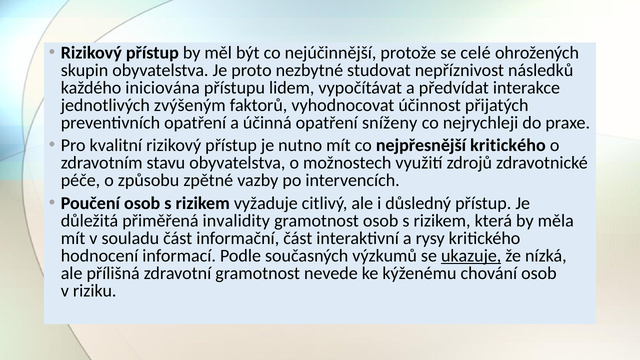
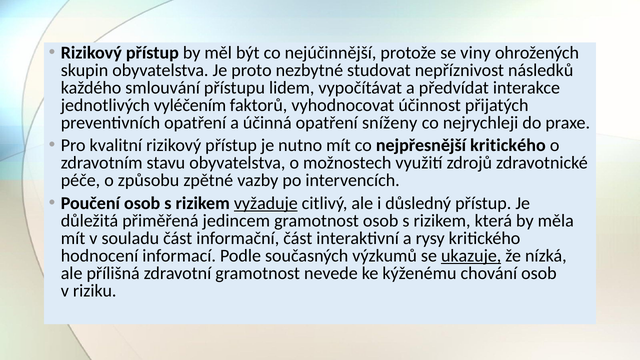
celé: celé -> viny (476, 53)
iniciována: iniciována -> smlouvání (163, 88)
zvýšeným: zvýšeným -> vyléčením (190, 105)
vyžaduje underline: none -> present (266, 203)
invalidity: invalidity -> jedincem (236, 221)
